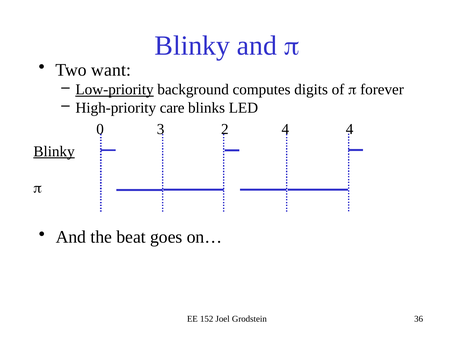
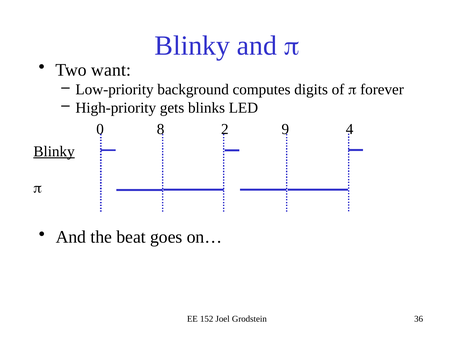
Low-priority underline: present -> none (115, 89)
care: care -> gets (172, 108)
3: 3 -> 8 (161, 129)
2 4: 4 -> 9 (285, 129)
